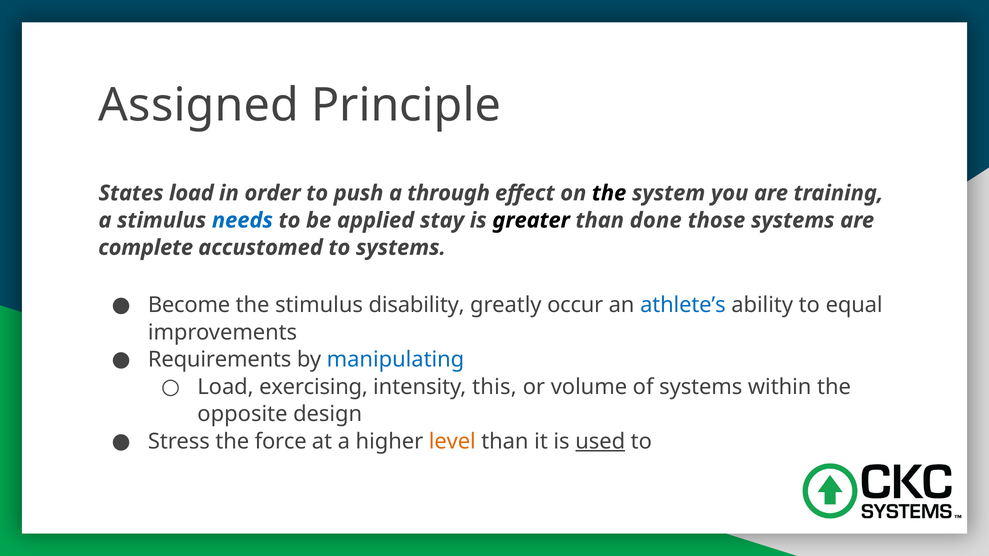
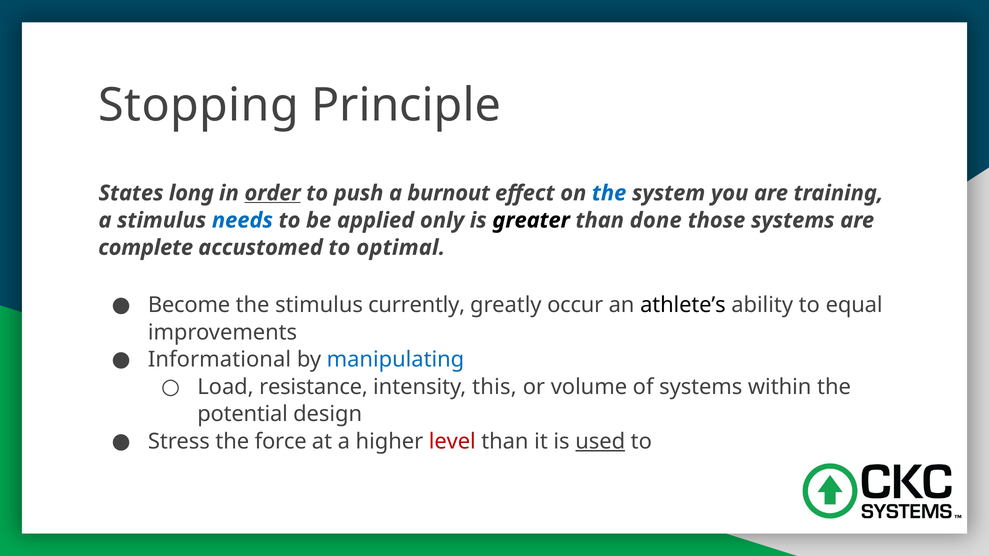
Assigned: Assigned -> Stopping (199, 106)
States load: load -> long (191, 193)
order underline: none -> present (273, 193)
through: through -> burnout (449, 193)
the colour: black -> blue (609, 193)
stay: stay -> only (442, 220)
to systems: systems -> optimal (401, 248)
disability: disability -> currently (417, 305)
athlete’s colour: blue -> black (683, 305)
Requirements: Requirements -> Informational (220, 360)
exercising: exercising -> resistance (313, 387)
opposite: opposite -> potential (243, 414)
level colour: orange -> red (452, 442)
